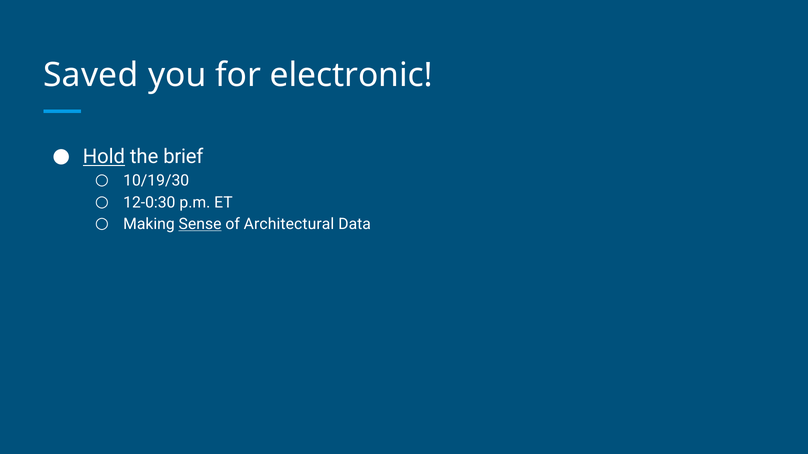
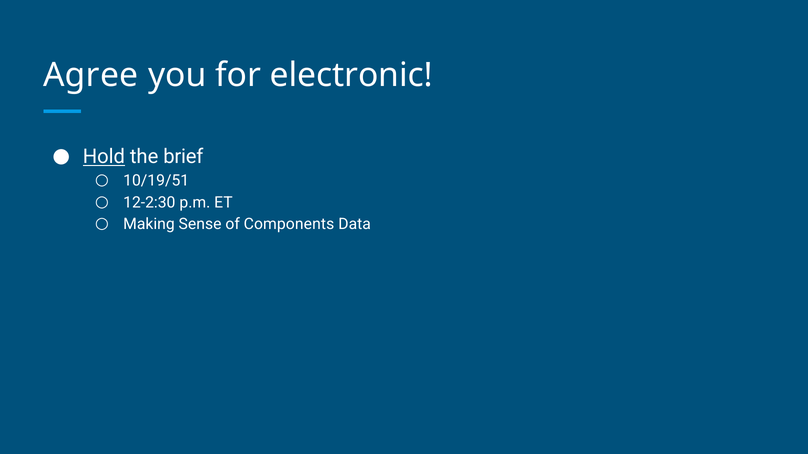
Saved: Saved -> Agree (91, 75)
10/19/30: 10/19/30 -> 10/19/51 (156, 181)
12-0:30: 12-0:30 -> 12-2:30 (149, 203)
Sense underline: present -> none (200, 224)
Architectural: Architectural -> Components (289, 224)
